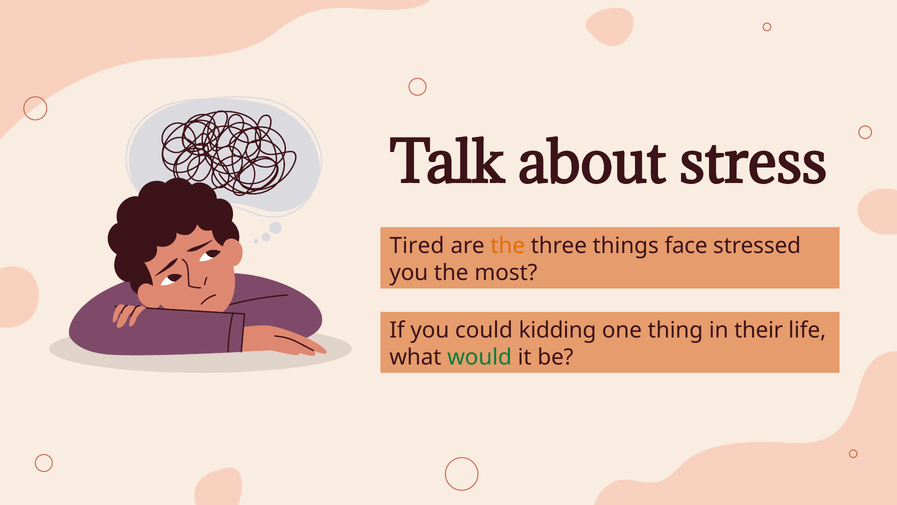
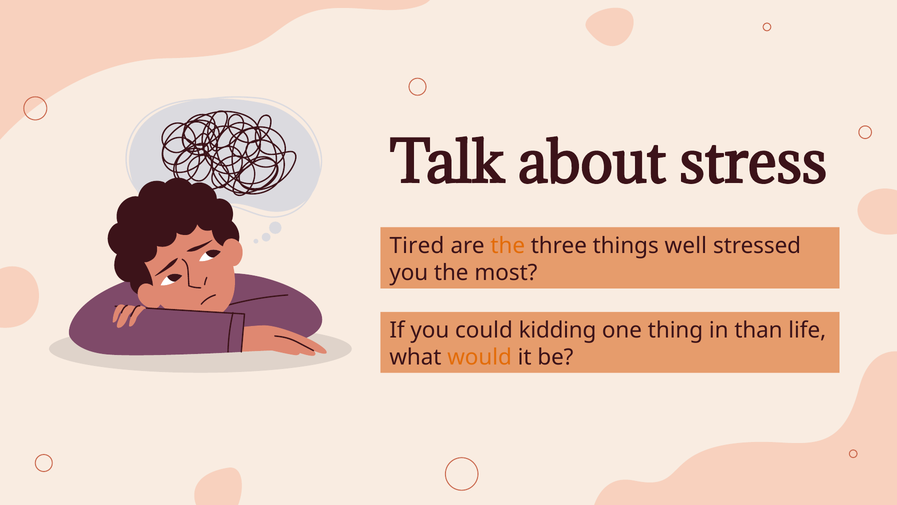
face: face -> well (686, 246)
their: their -> than (759, 330)
would colour: green -> orange (480, 357)
